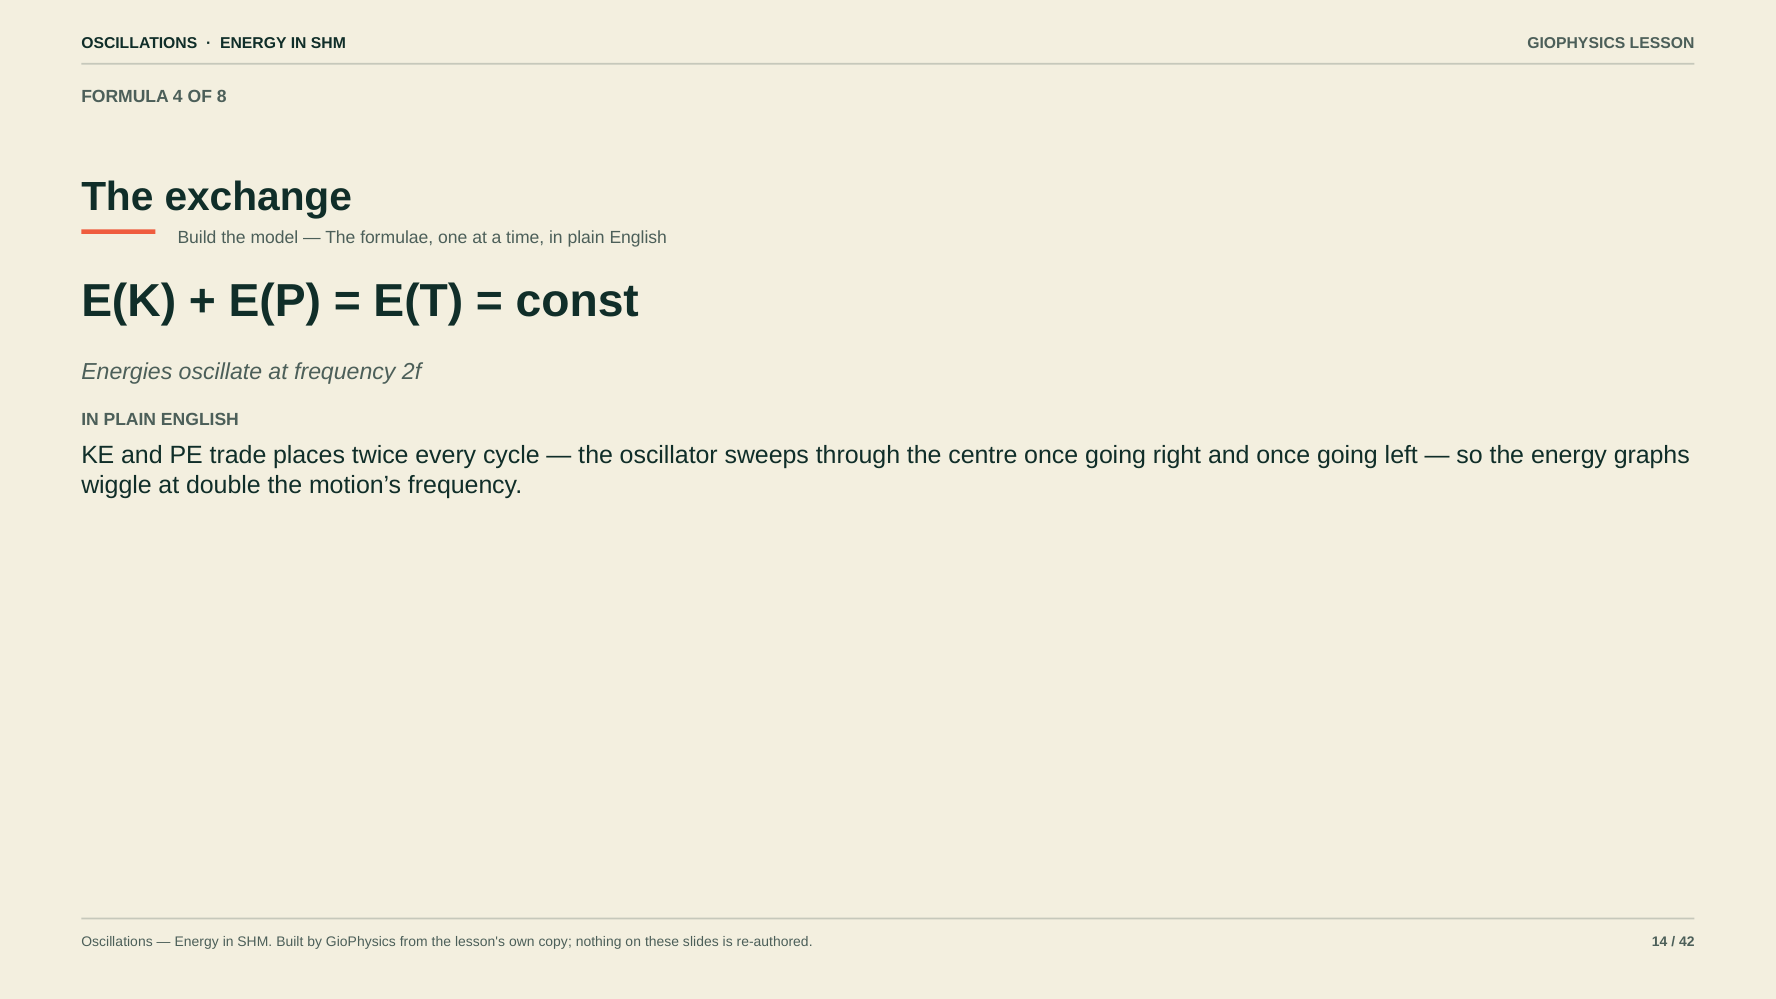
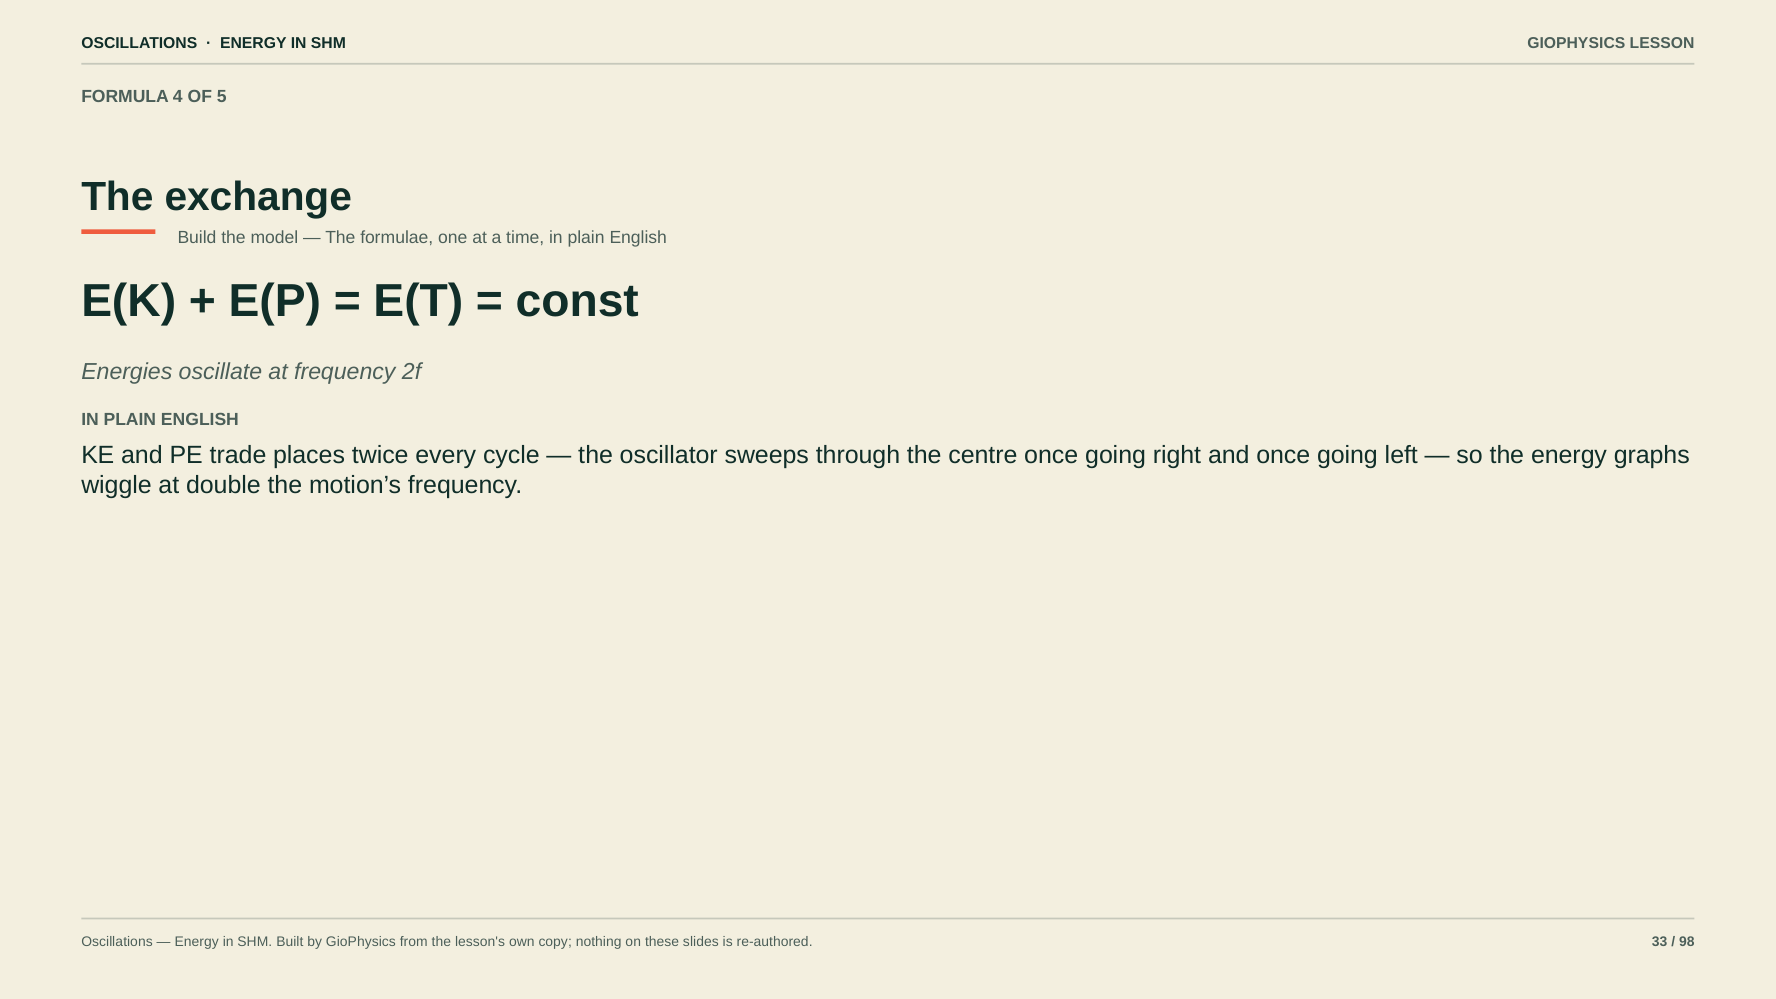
8: 8 -> 5 (222, 97)
14: 14 -> 33 (1660, 942)
42: 42 -> 98 (1687, 942)
